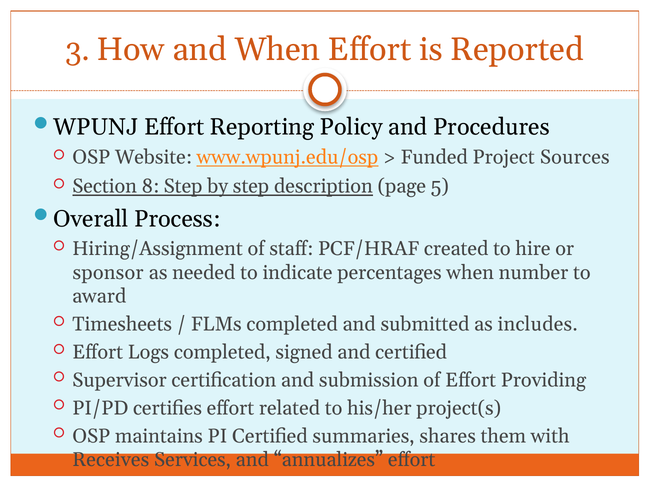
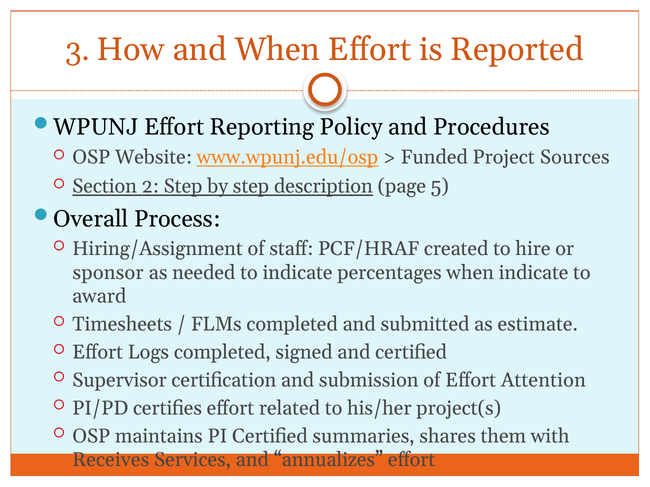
8: 8 -> 2 (150, 187)
when number: number -> indicate (534, 273)
includes: includes -> estimate (538, 325)
Providing: Providing -> Attention (543, 380)
